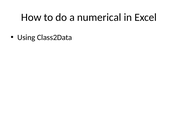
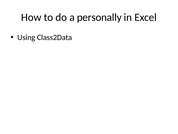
numerical: numerical -> personally (99, 17)
